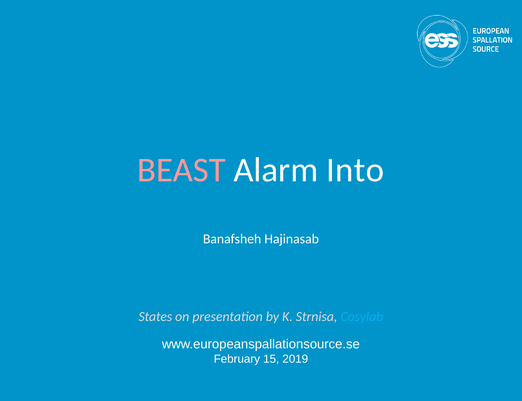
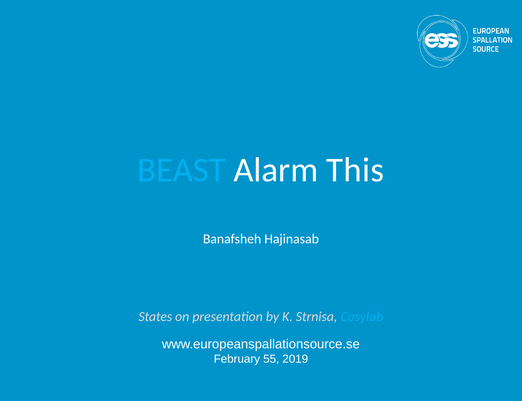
BEAST colour: pink -> light blue (182, 170)
Into: Into -> This (355, 170)
15: 15 -> 55 (271, 359)
